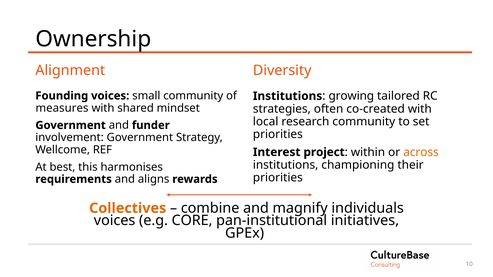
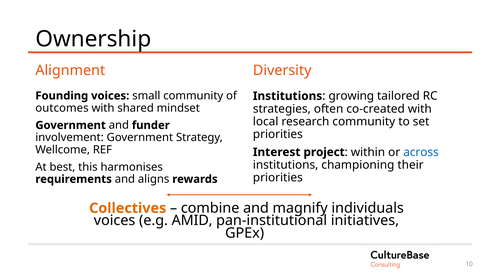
measures: measures -> outcomes (62, 108)
across colour: orange -> blue (421, 152)
CORE: CORE -> AMID (192, 221)
